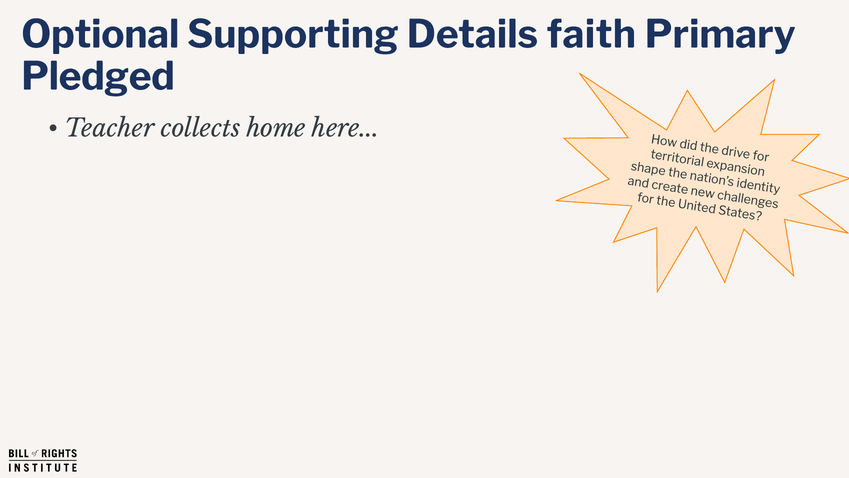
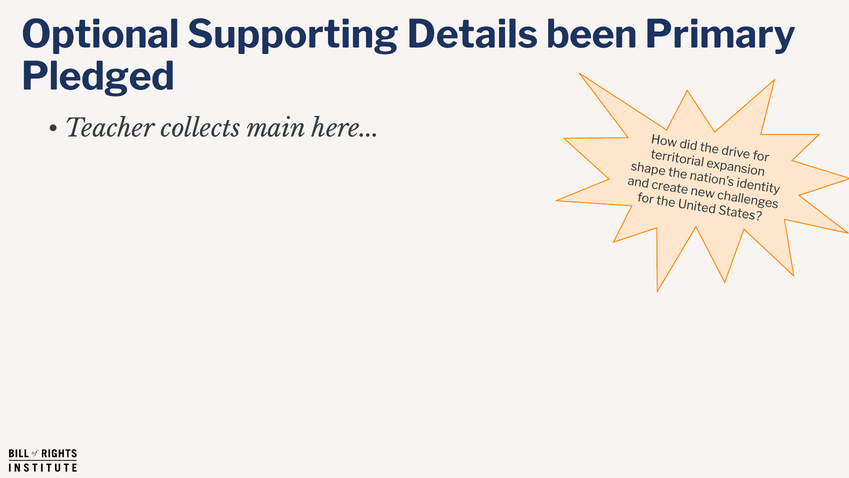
faith: faith -> been (592, 35)
home: home -> main (276, 129)
